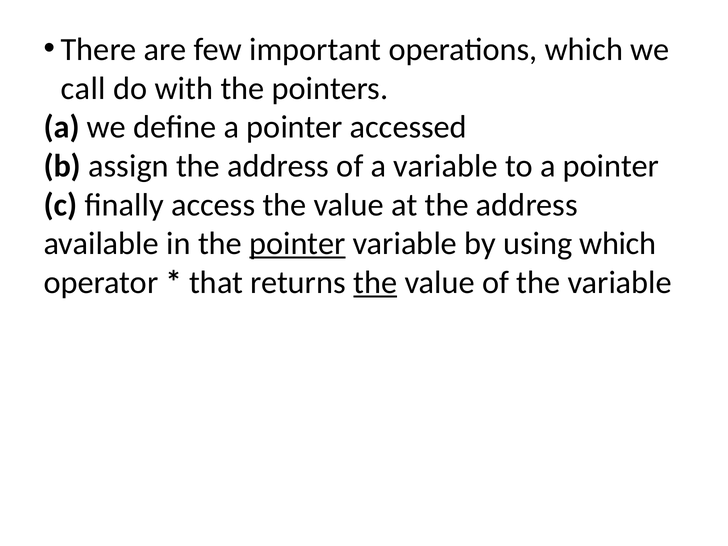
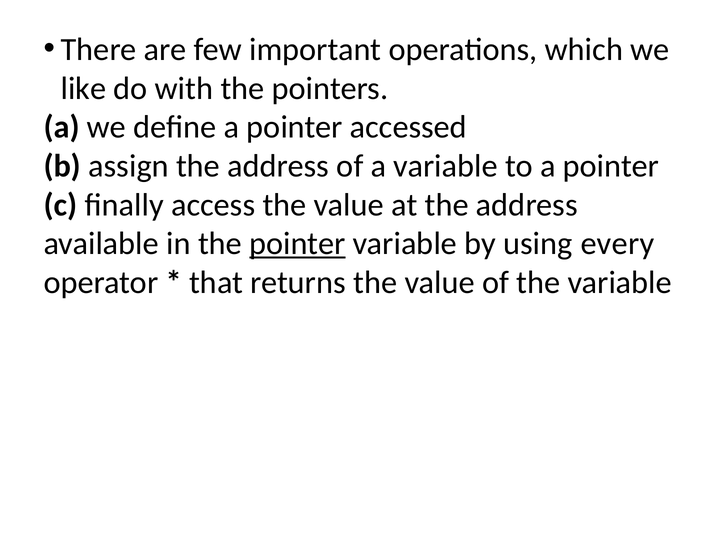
call: call -> like (83, 88)
using which: which -> every (618, 244)
the underline: present -> none (375, 283)
